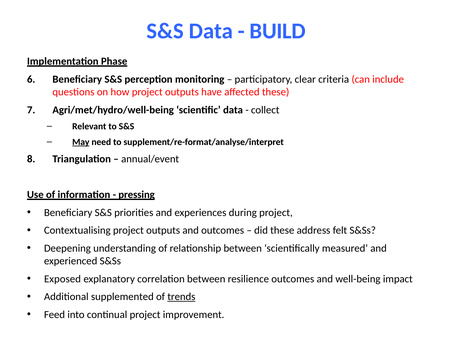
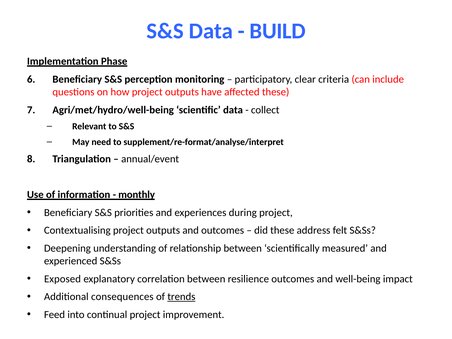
May underline: present -> none (81, 142)
pressing: pressing -> monthly (137, 195)
supplemented: supplemented -> consequences (122, 297)
